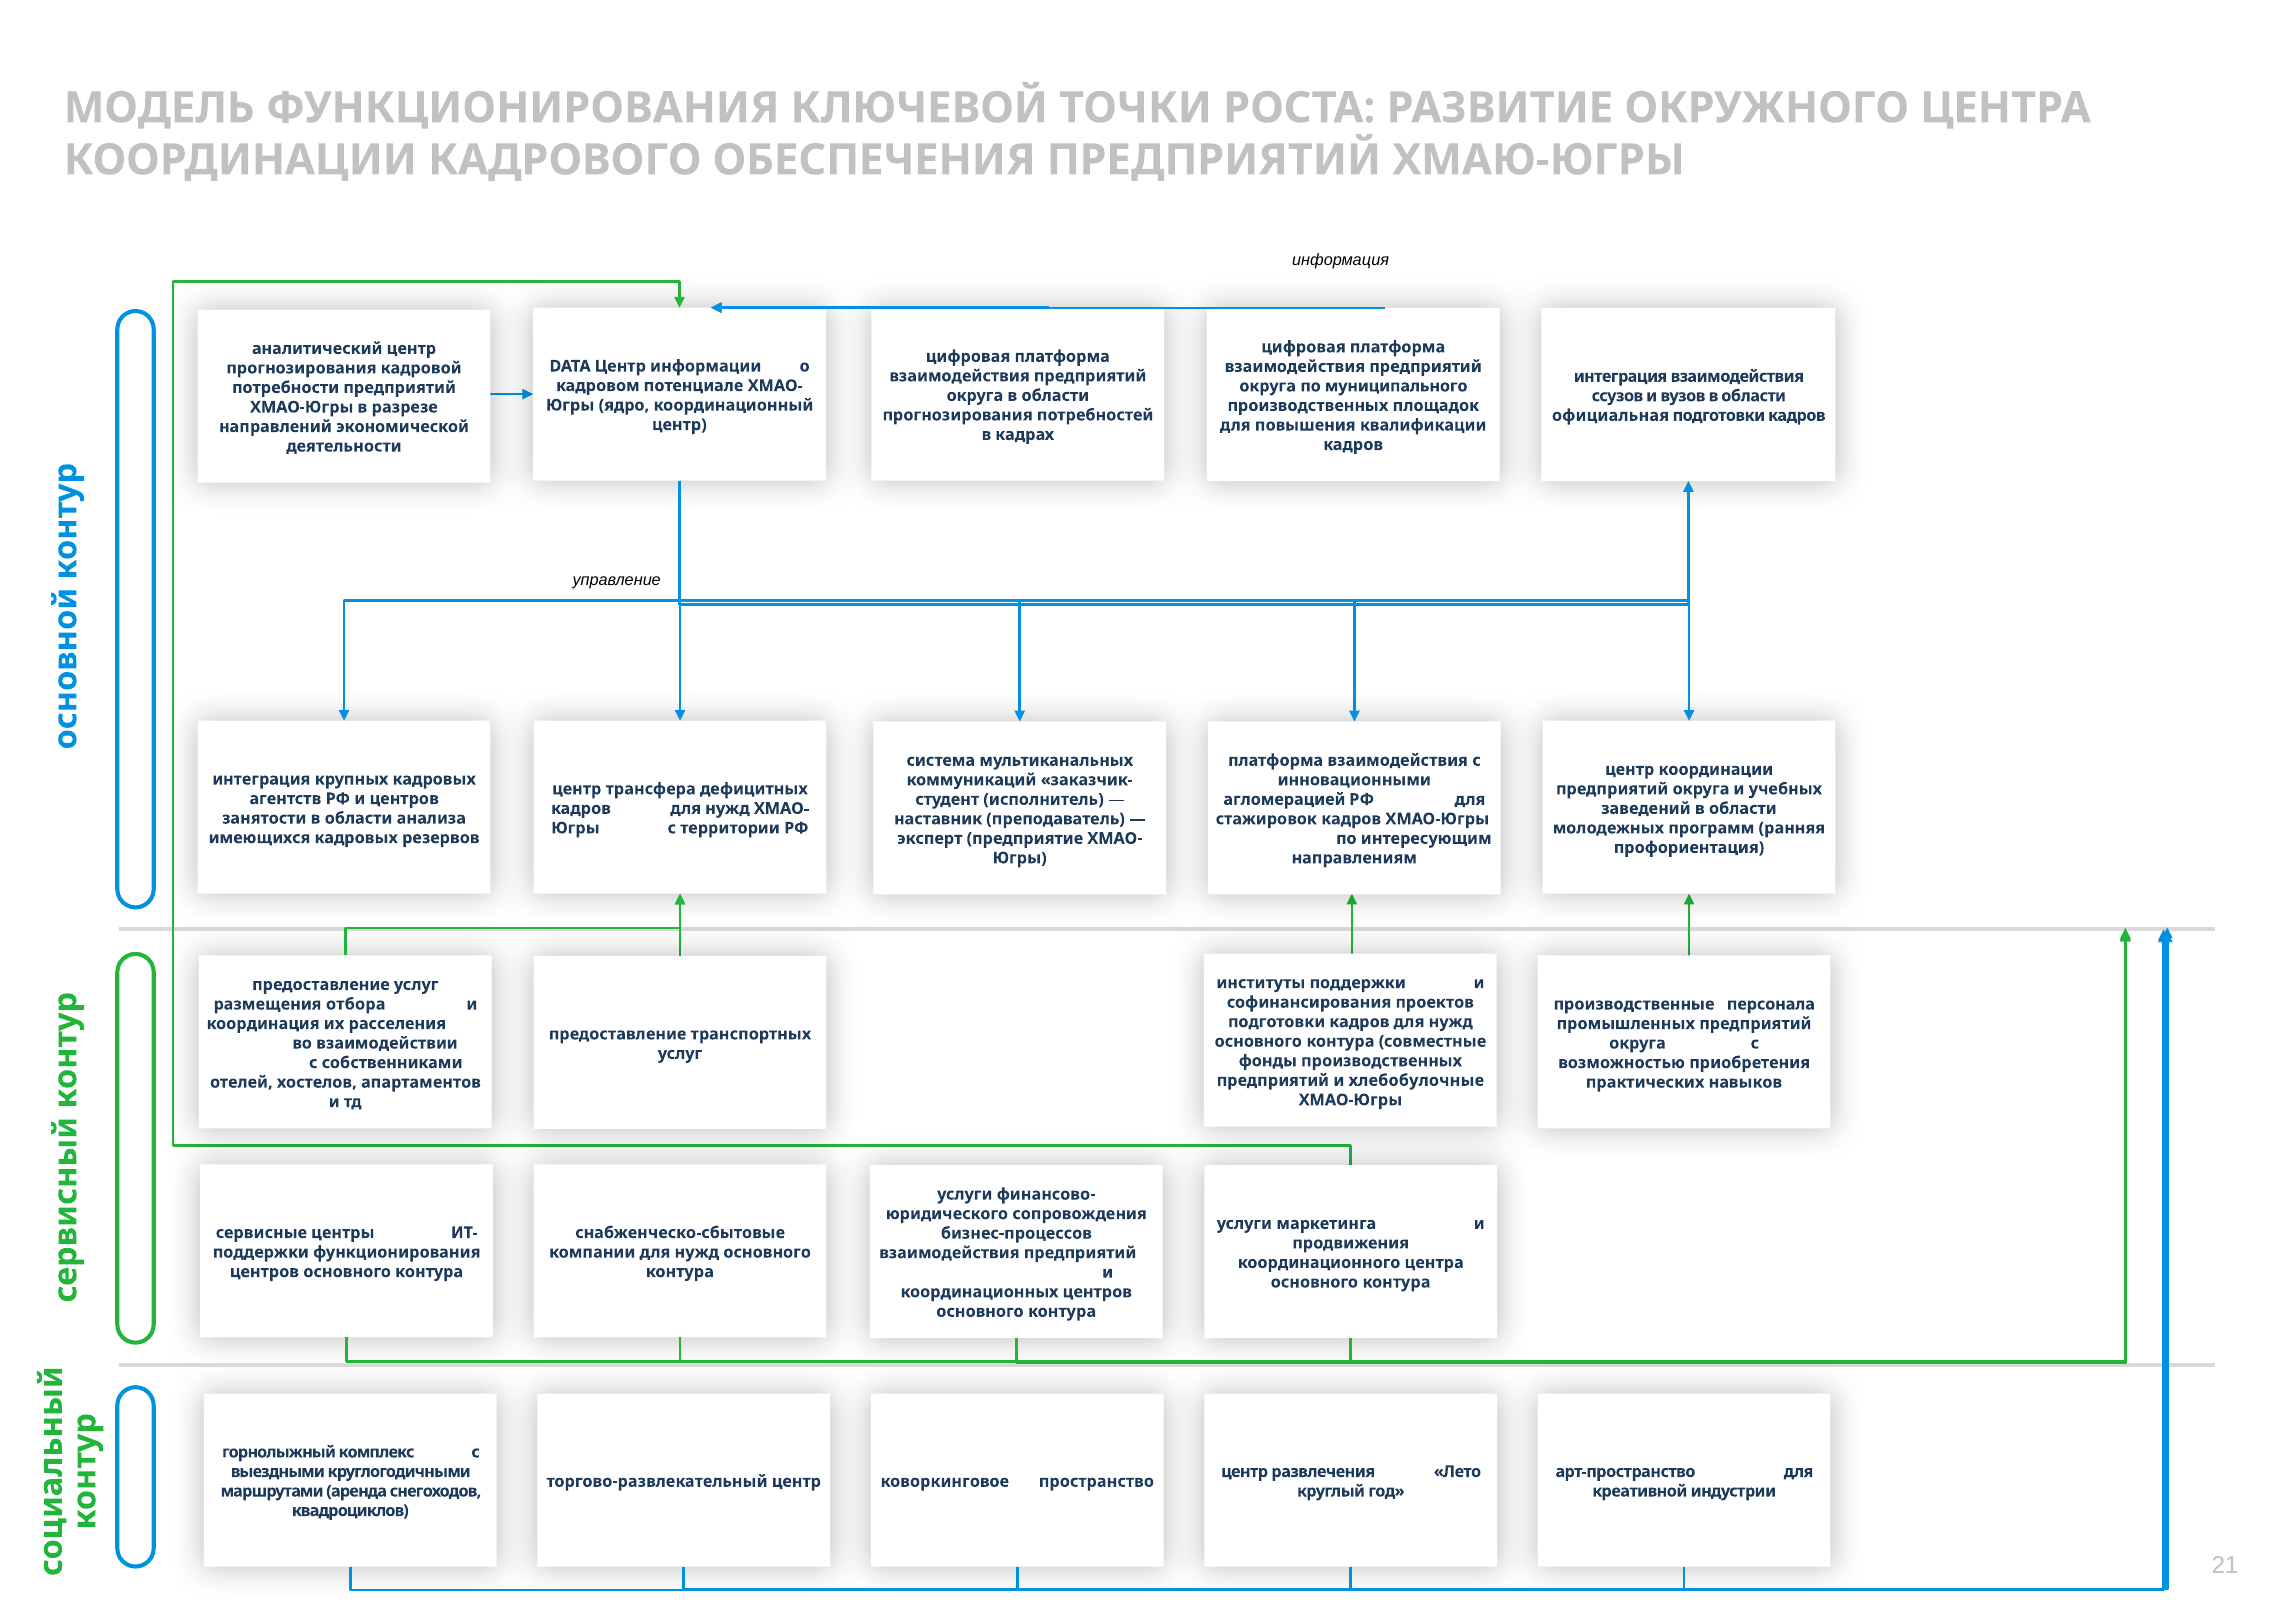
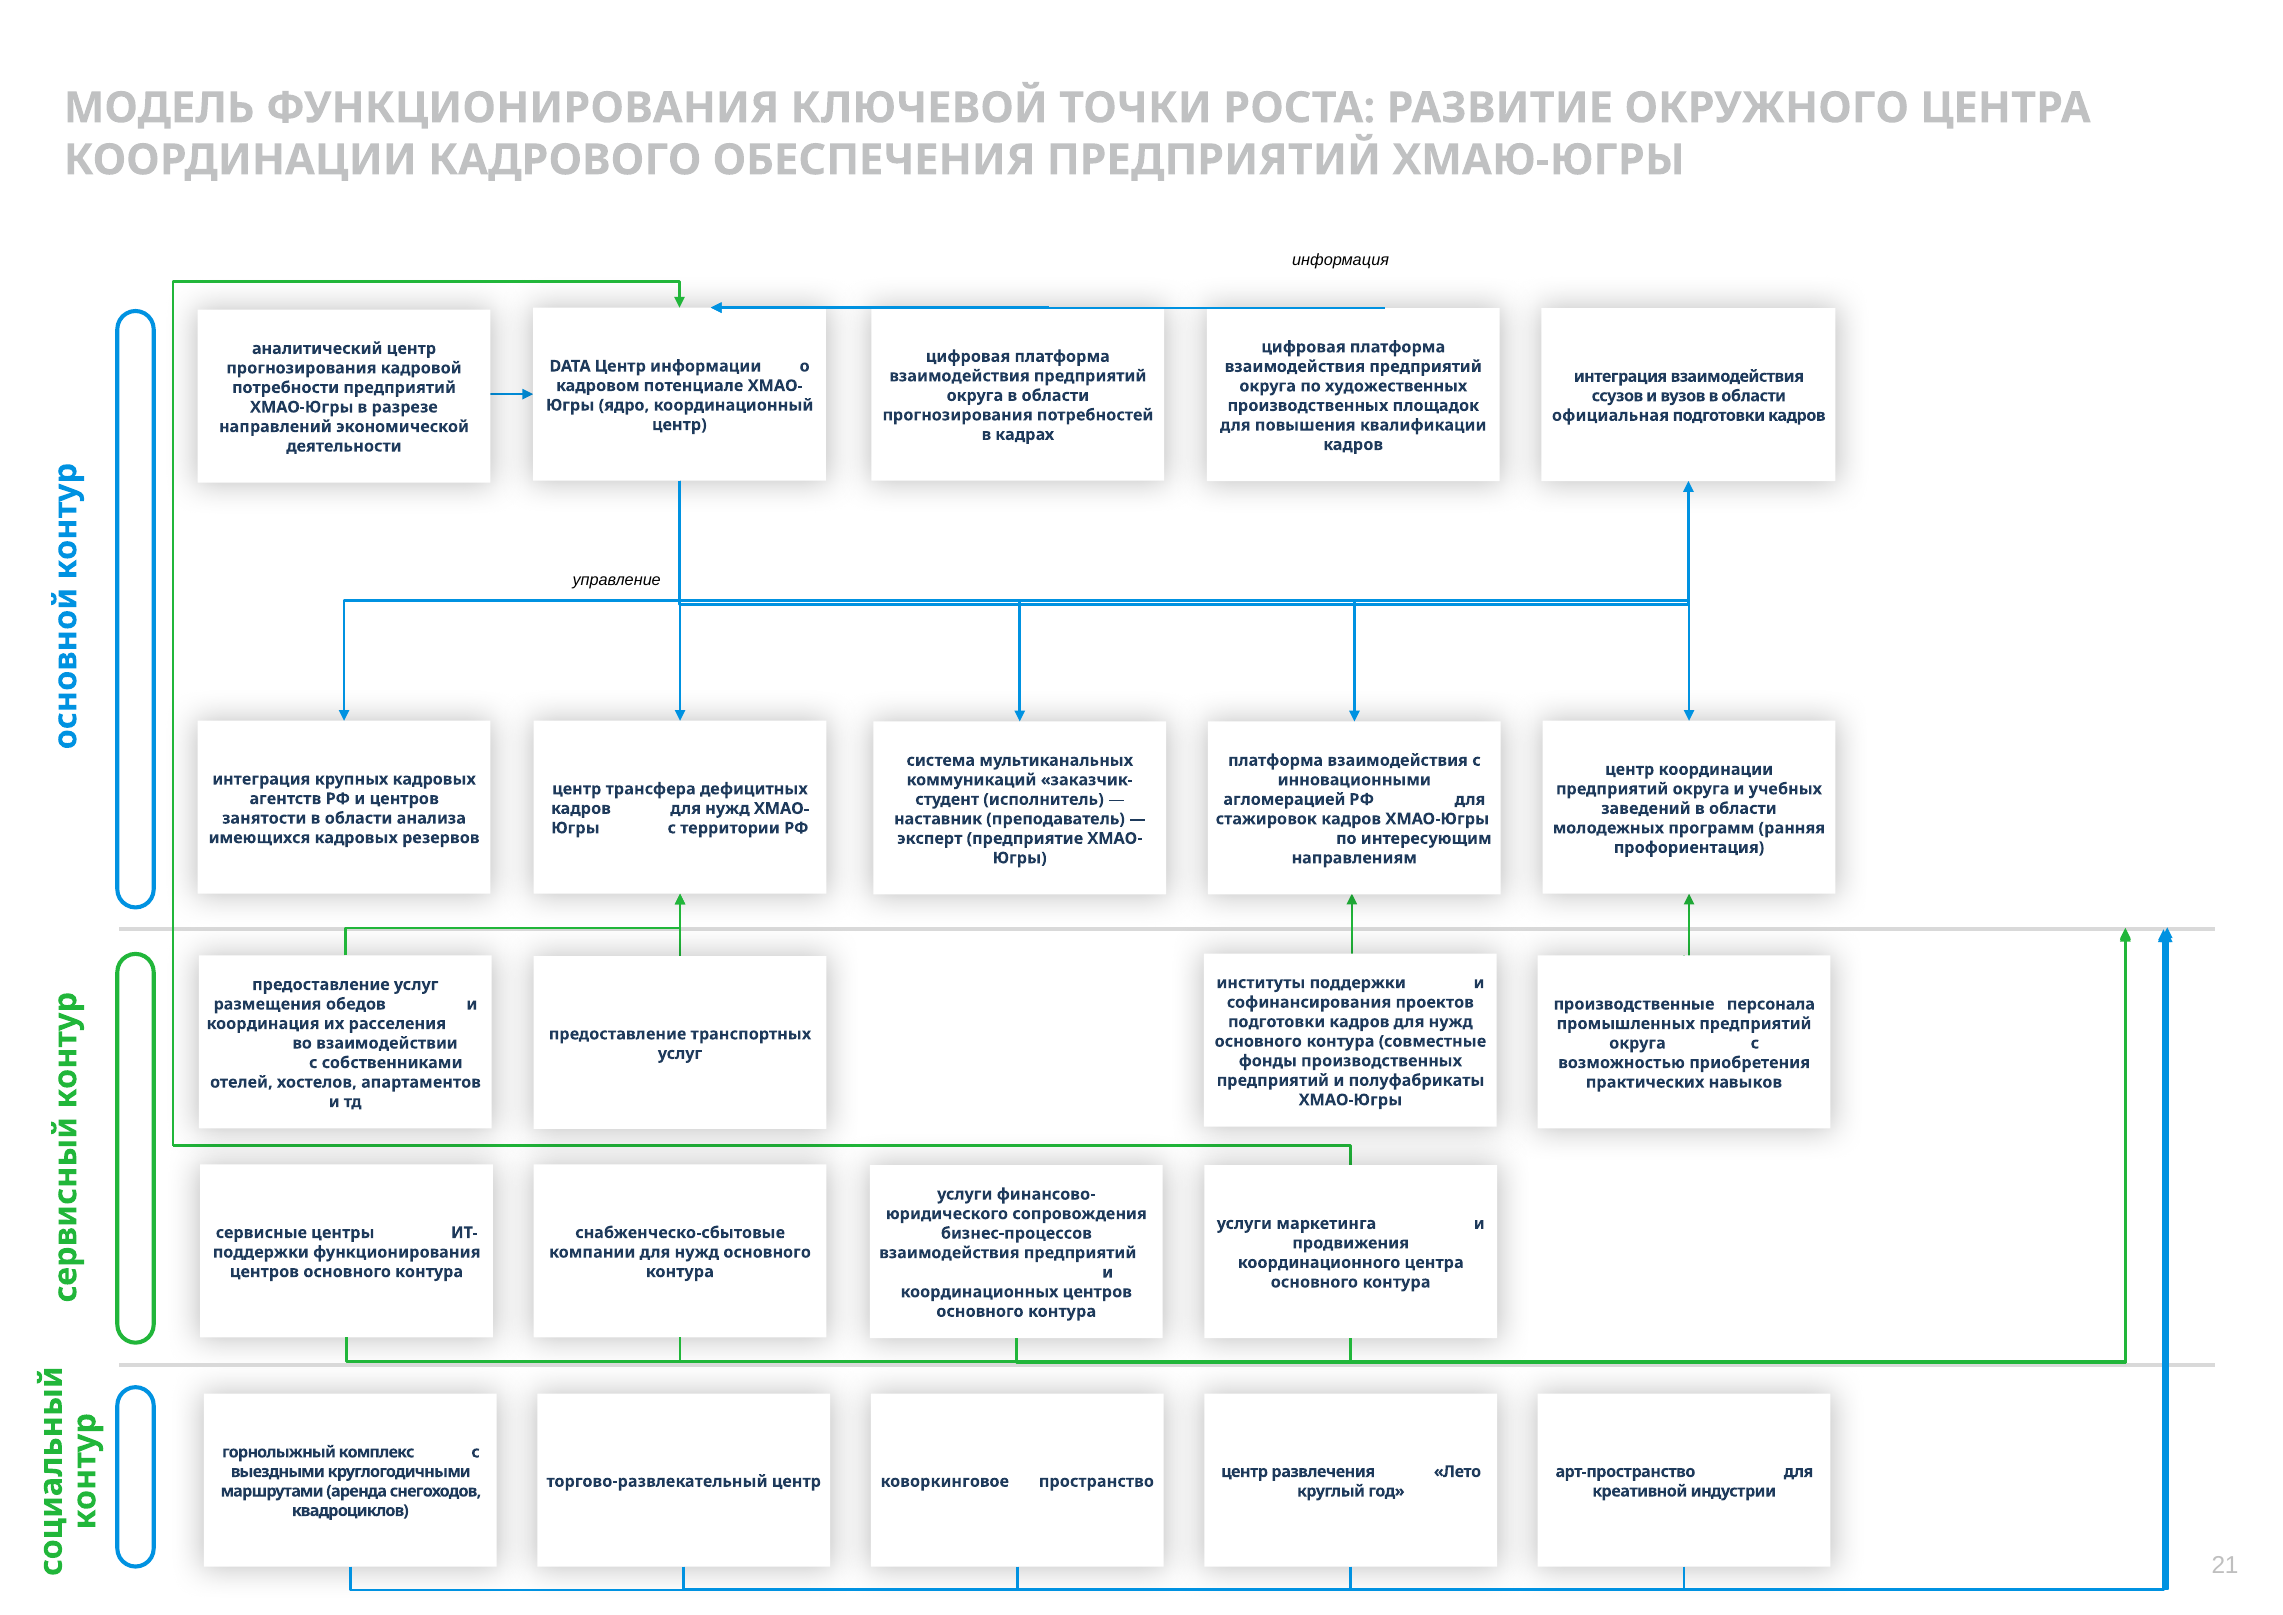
муниципального: муниципального -> художественных (1396, 386)
отбора: отбора -> обедов (356, 1004)
хлебобулочные: хлебобулочные -> полуфабрикаты (1416, 1080)
